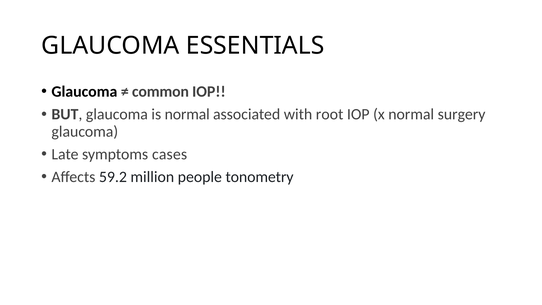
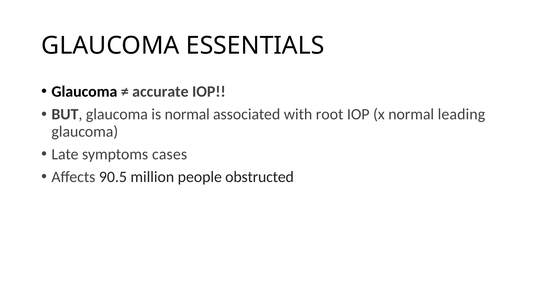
common: common -> accurate (160, 92)
surgery: surgery -> leading (461, 114)
59.2: 59.2 -> 90.5 (113, 177)
tonometry: tonometry -> obstructed (260, 177)
